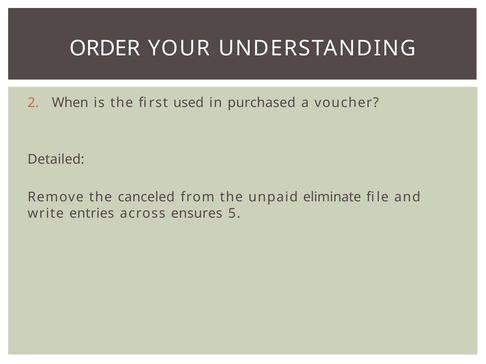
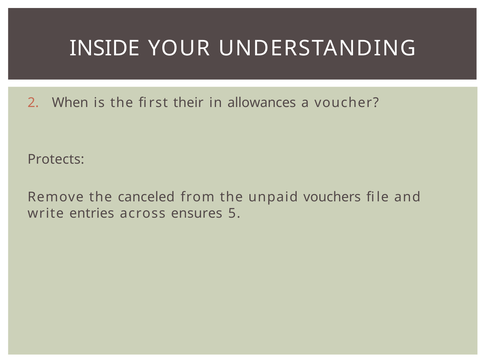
ORDER: ORDER -> INSIDE (105, 48)
used: used -> their (188, 103)
purchased: purchased -> allowances (262, 103)
Detailed: Detailed -> Protects (56, 160)
eliminate: eliminate -> vouchers (332, 197)
